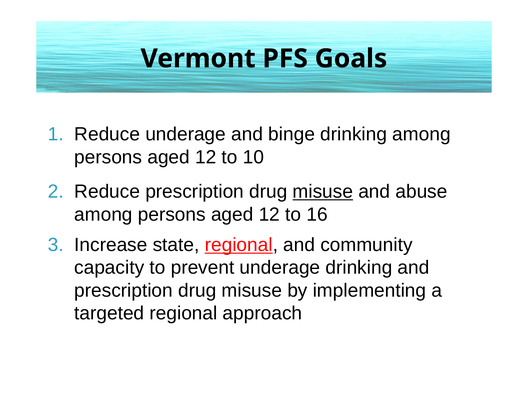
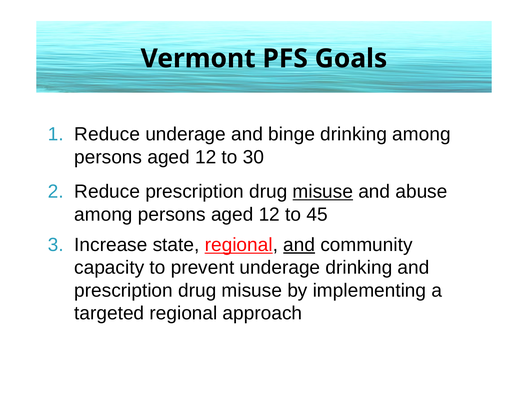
10: 10 -> 30 (253, 157)
16: 16 -> 45 (317, 215)
and underline: none -> present (299, 245)
